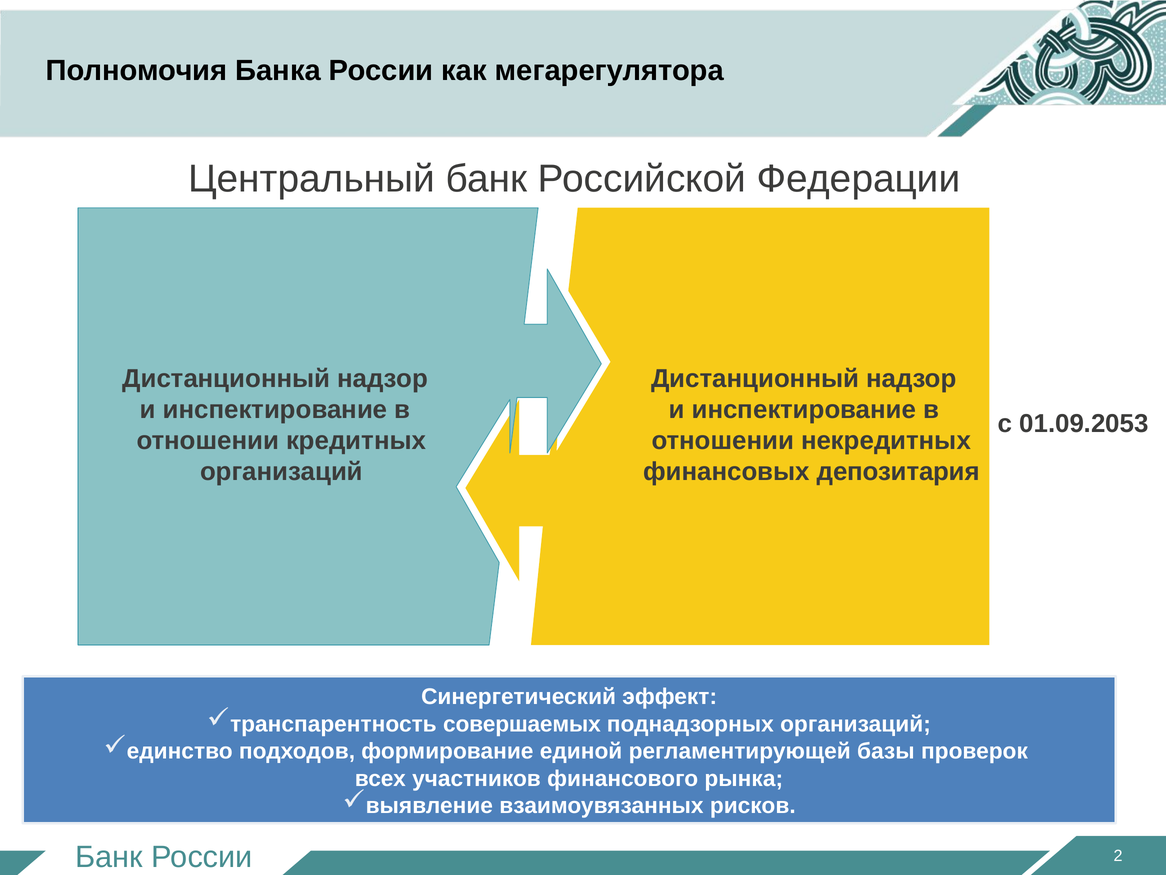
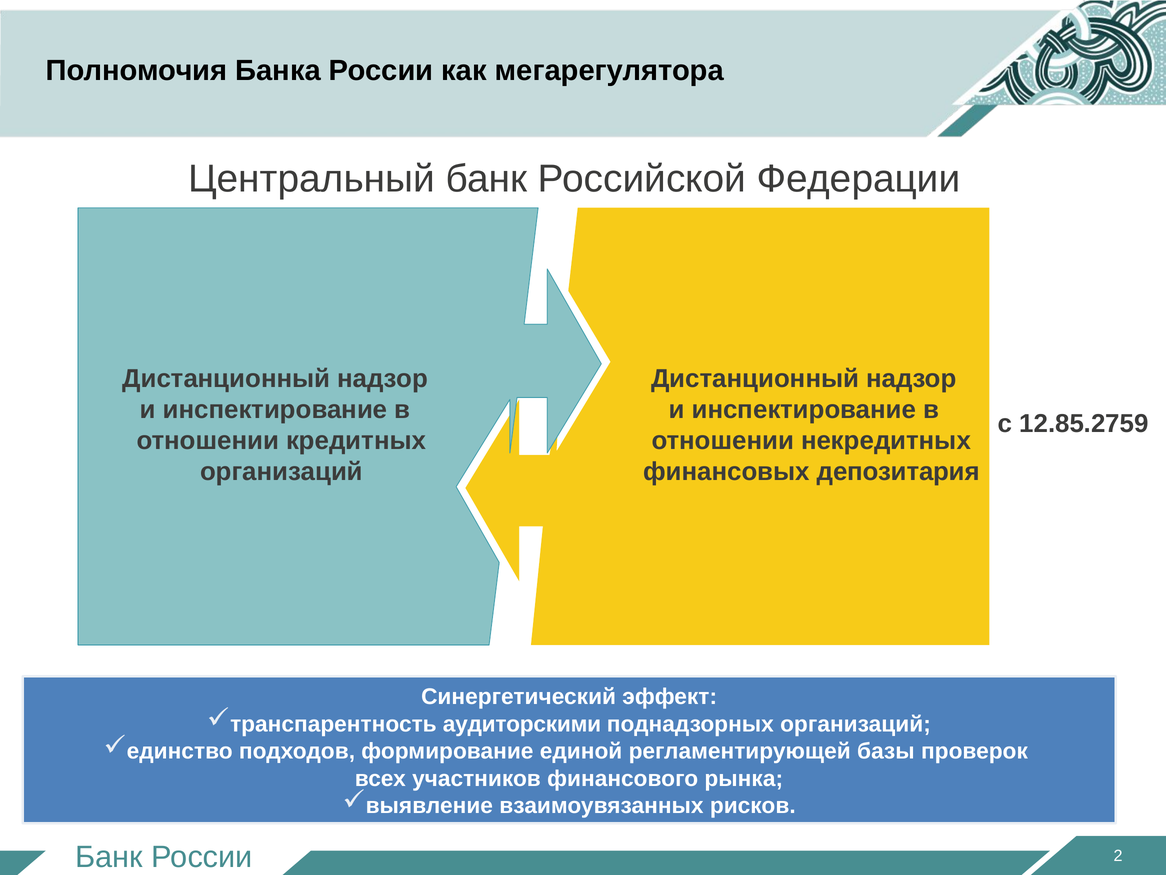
01.09.2053: 01.09.2053 -> 12.85.2759 (1084, 424)
совершаемых: совершаемых -> аудиторскими (522, 724)
